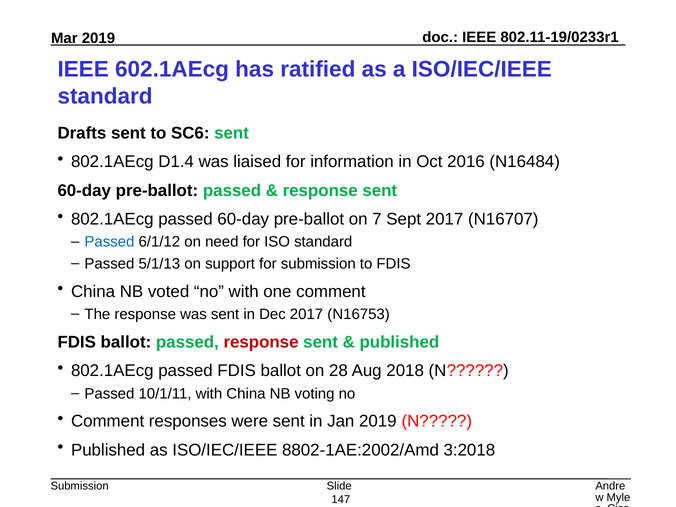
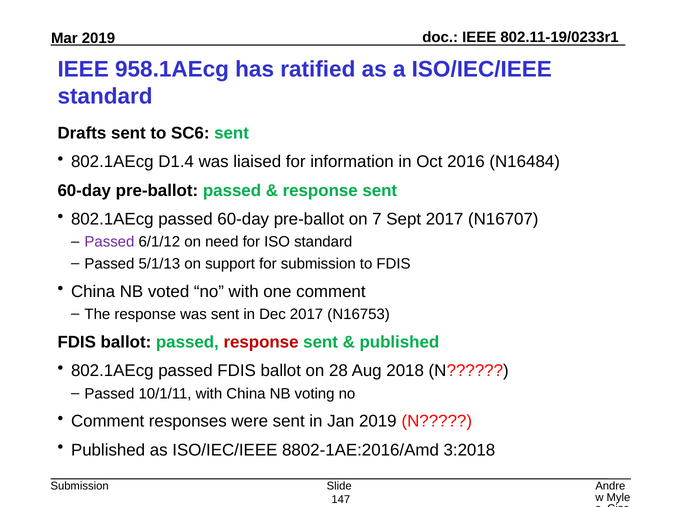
602.1AEcg: 602.1AEcg -> 958.1AEcg (172, 69)
Passed colour: blue -> purple (109, 242)
8802-1AE:2002/Amd: 8802-1AE:2002/Amd -> 8802-1AE:2016/Amd (360, 450)
